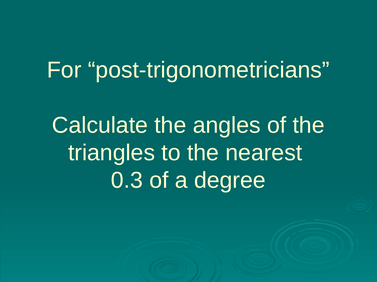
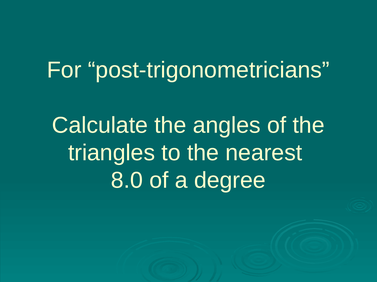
0.3: 0.3 -> 8.0 (127, 181)
